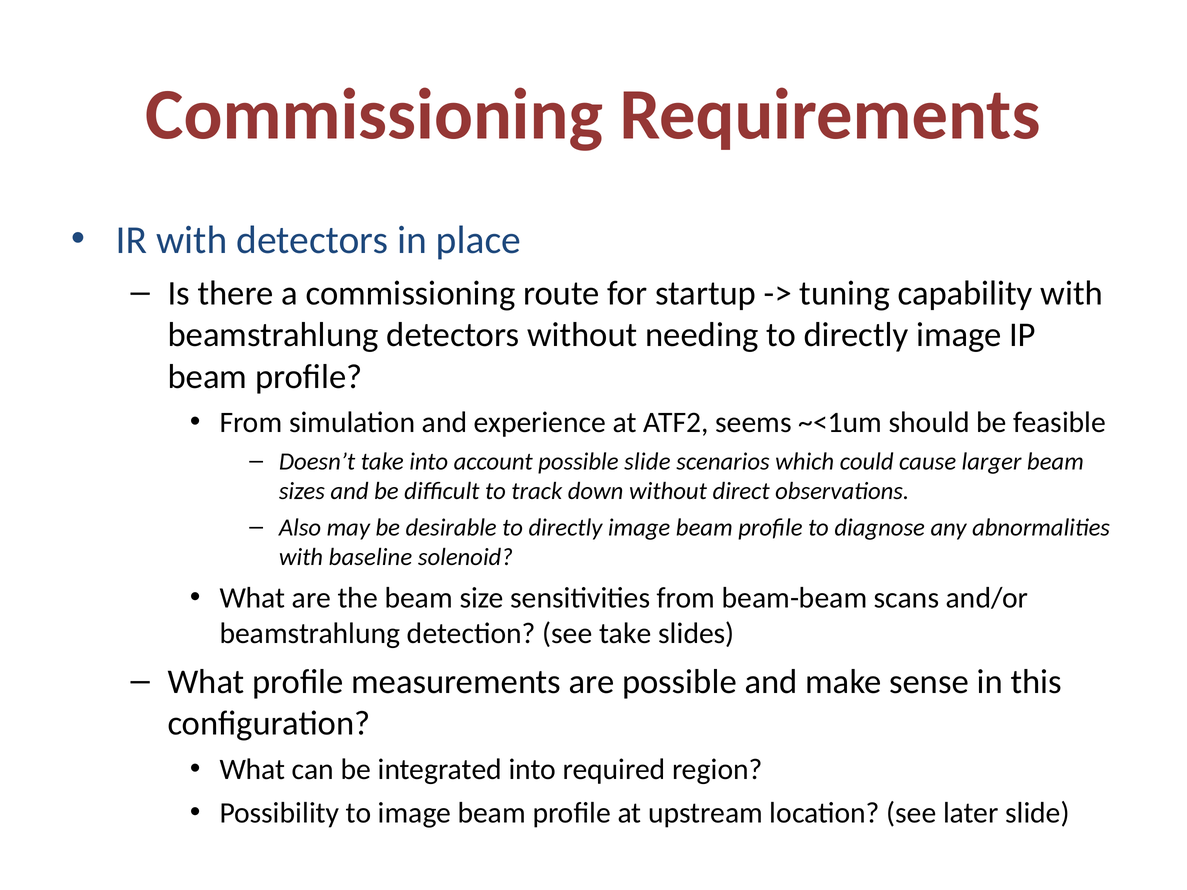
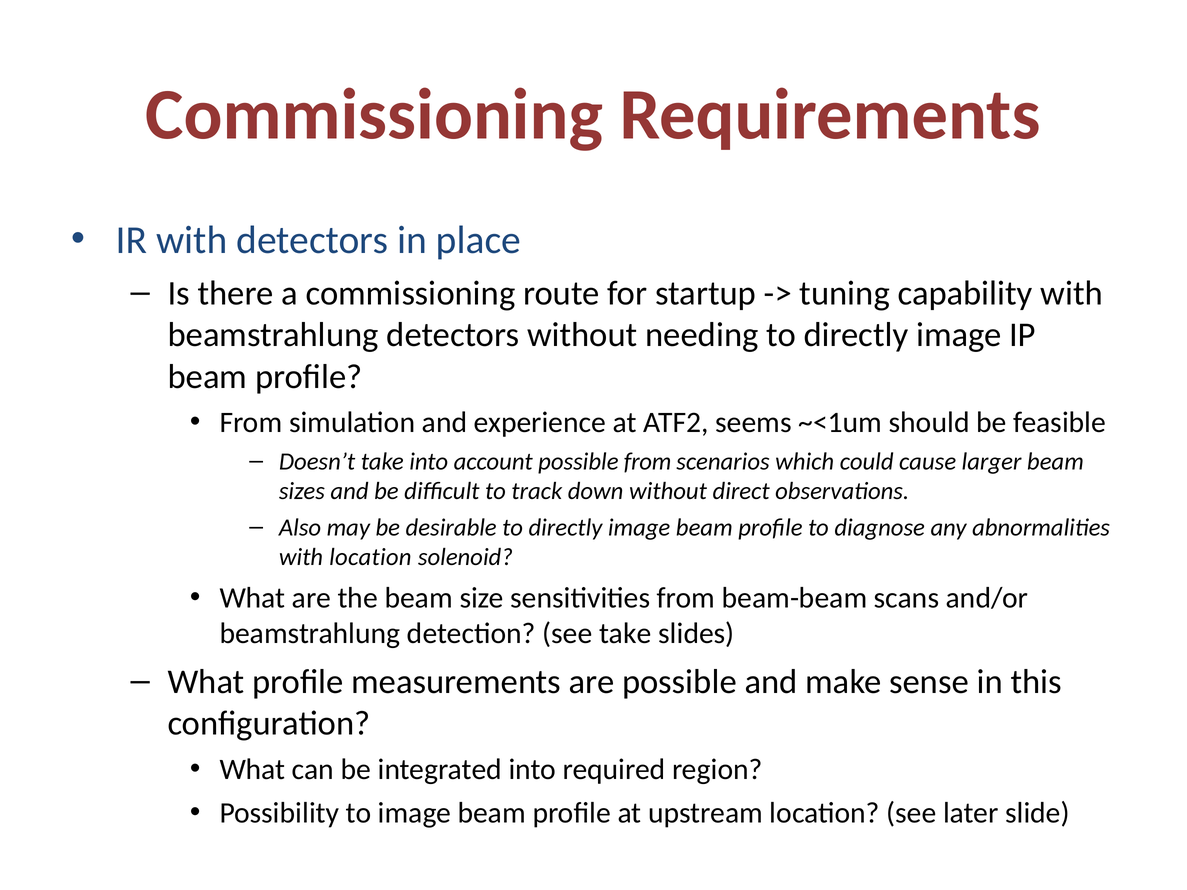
possible slide: slide -> from (648, 462)
with baseline: baseline -> location (370, 557)
